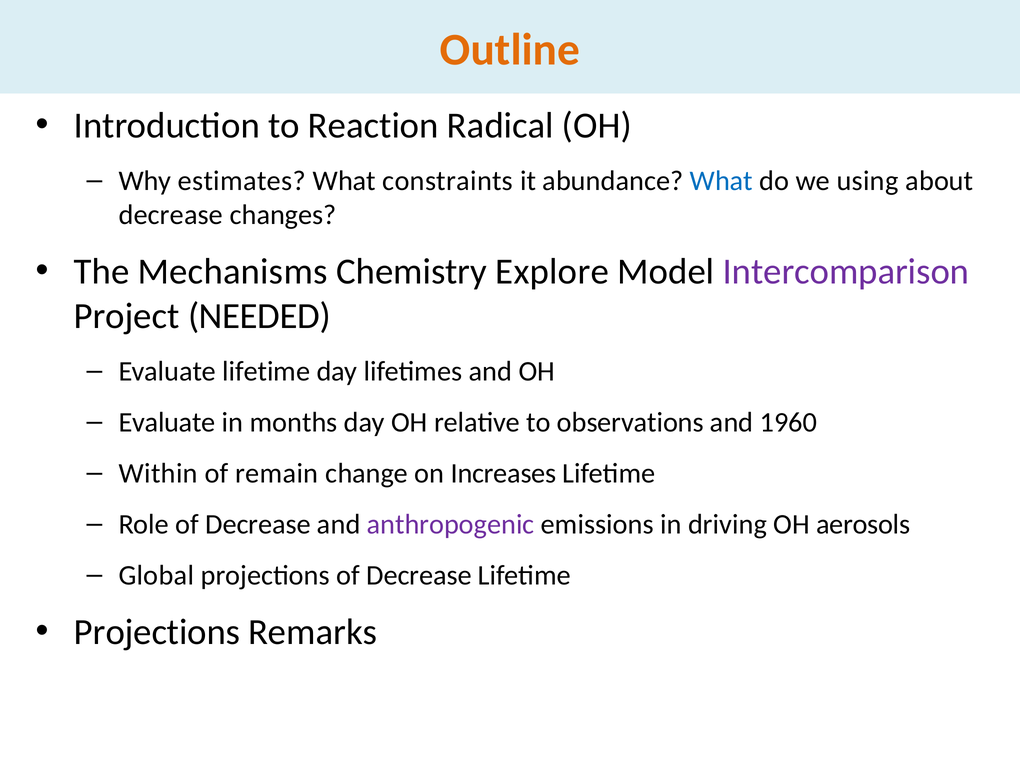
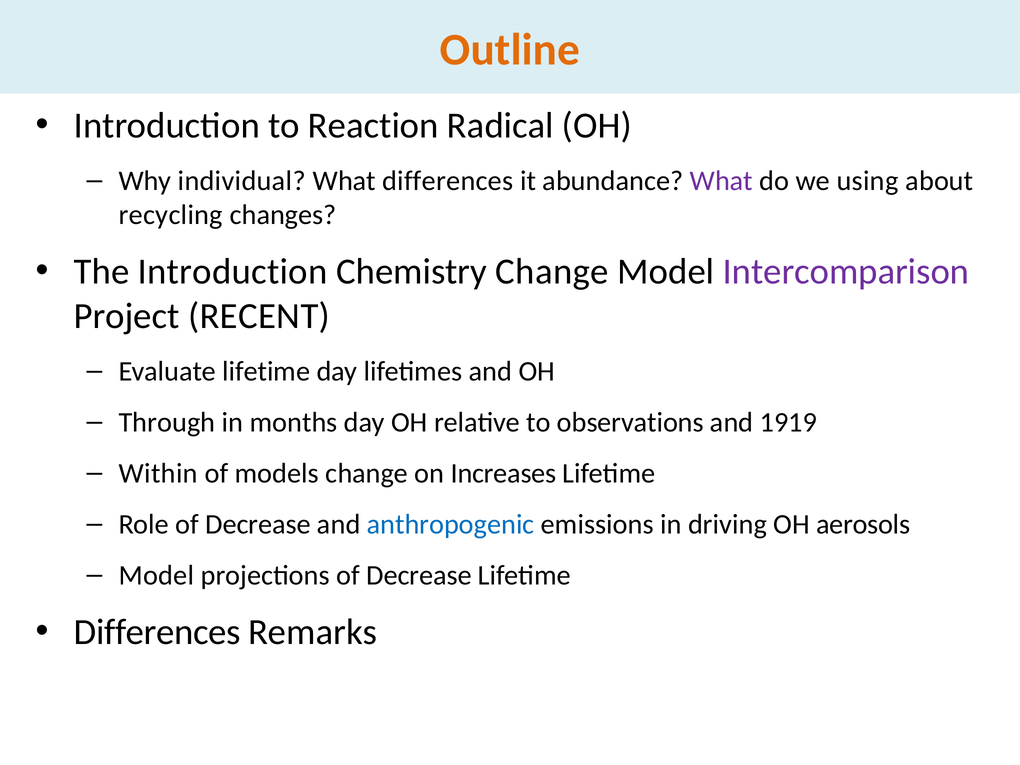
estimates: estimates -> individual (242, 181)
What constraints: constraints -> differences (448, 181)
What colour: blue -> purple (721, 181)
decrease: decrease -> recycling (171, 215)
The Mechanisms: Mechanisms -> Introduction (233, 272)
Chemistry Explore: Explore -> Change (552, 272)
NEEDED: NEEDED -> RECENT (259, 316)
Evaluate: Evaluate -> Through (167, 422)
1960: 1960 -> 1919 (788, 422)
remain: remain -> models (277, 474)
anthropogenic colour: purple -> blue (451, 525)
Global: Global -> Model (156, 576)
Projections: Projections -> Differences (157, 632)
